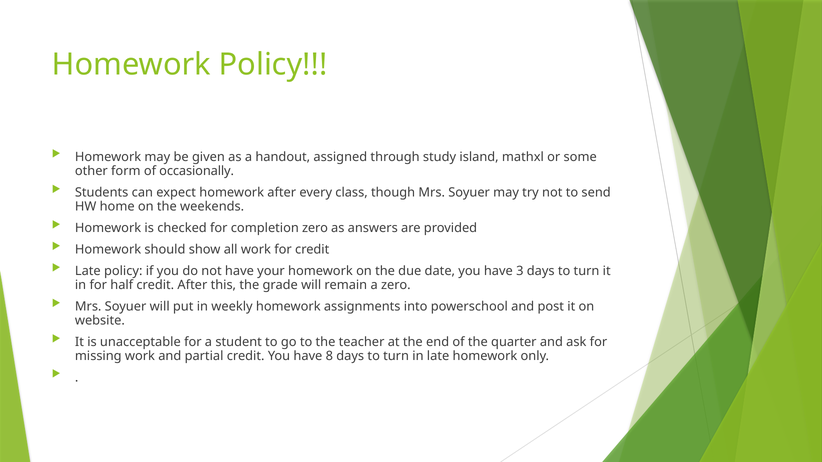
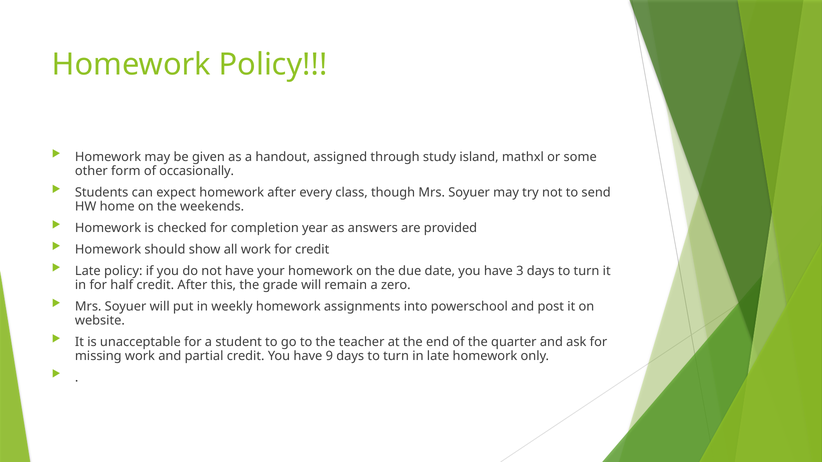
completion zero: zero -> year (315, 228)
8: 8 -> 9 (329, 356)
